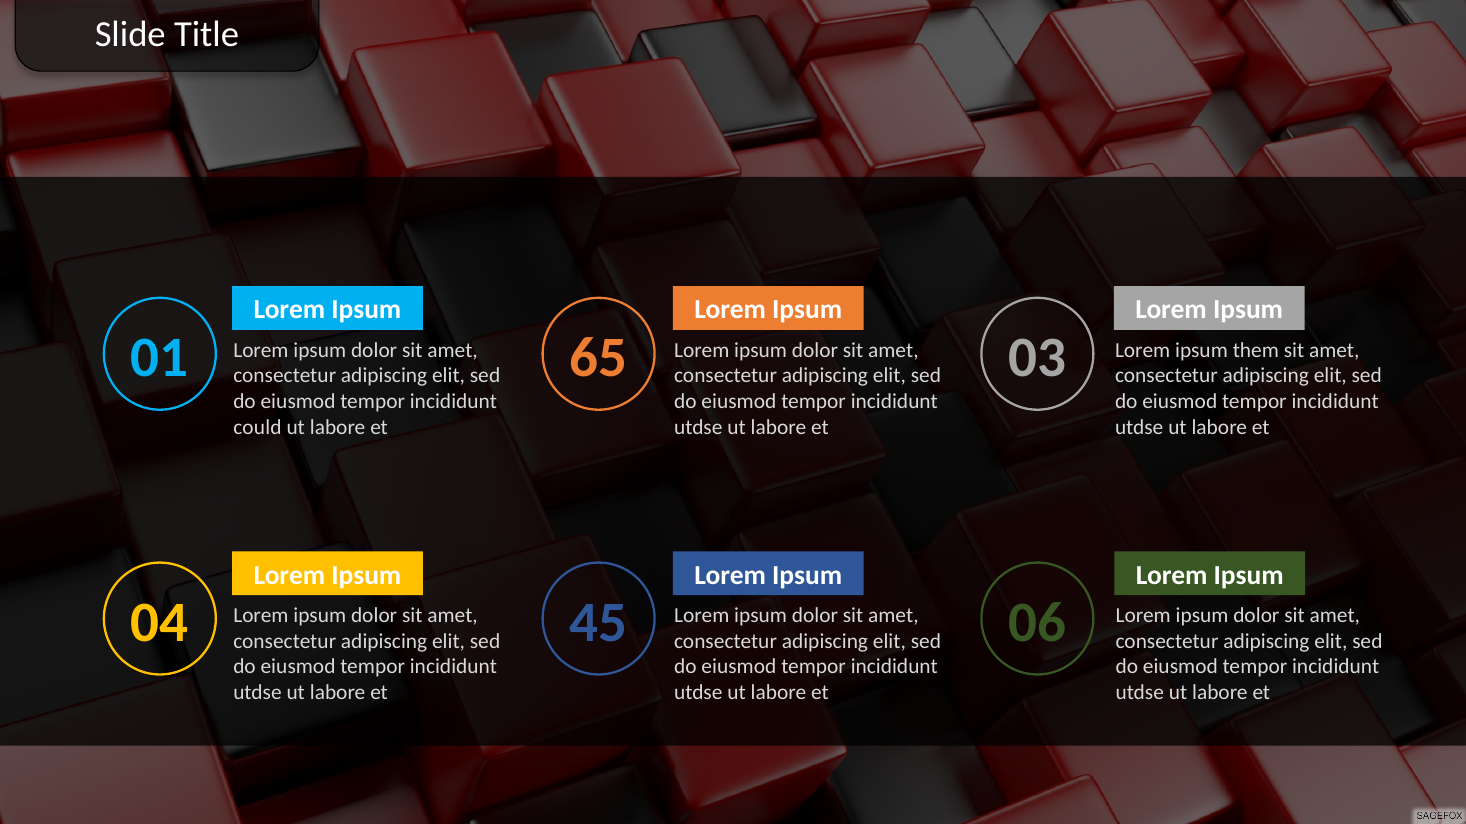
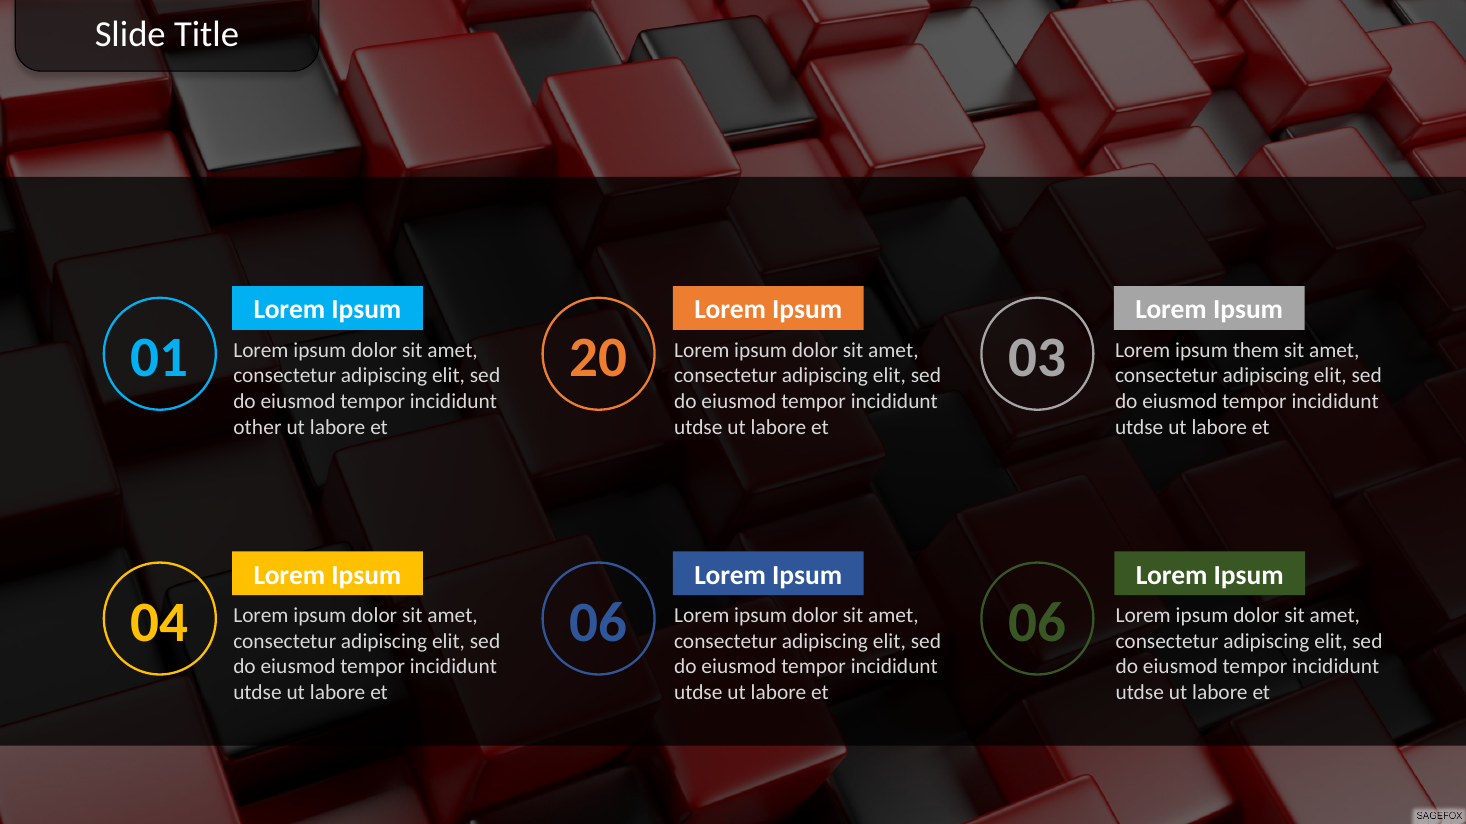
65: 65 -> 20 (599, 358)
could: could -> other (257, 428)
04 45: 45 -> 06 (599, 623)
